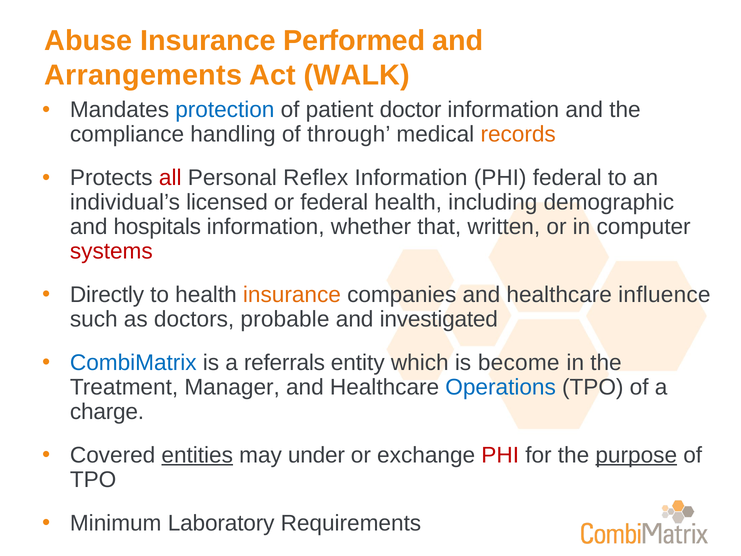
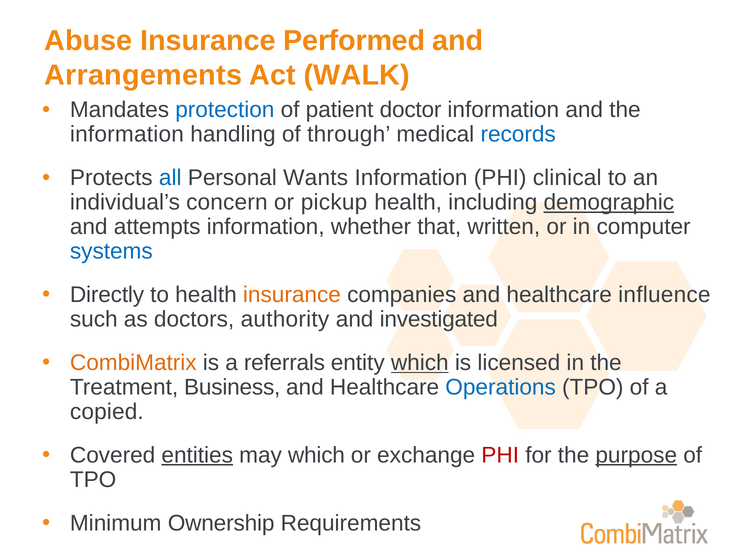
compliance: compliance -> information (127, 134)
records colour: orange -> blue (518, 134)
all colour: red -> blue (170, 178)
Reflex: Reflex -> Wants (316, 178)
PHI federal: federal -> clinical (567, 178)
licensed: licensed -> concern (227, 202)
or federal: federal -> pickup (334, 202)
demographic underline: none -> present (609, 202)
hospitals: hospitals -> attempts (157, 227)
systems colour: red -> blue (111, 251)
probable: probable -> authority (285, 319)
CombiMatrix colour: blue -> orange (133, 363)
which underline: none -> present (420, 363)
become: become -> licensed (519, 363)
Manager: Manager -> Business (232, 387)
charge: charge -> copied (107, 411)
may under: under -> which (316, 455)
Laboratory: Laboratory -> Ownership (221, 523)
